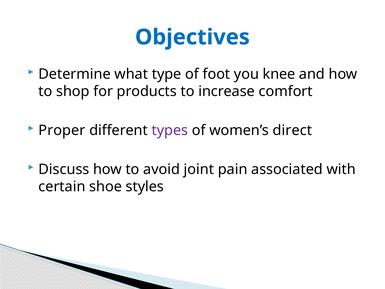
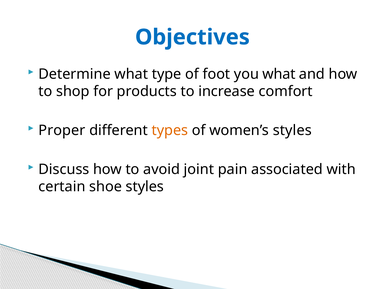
you knee: knee -> what (279, 74)
types colour: purple -> orange (170, 130)
women’s direct: direct -> styles (292, 130)
